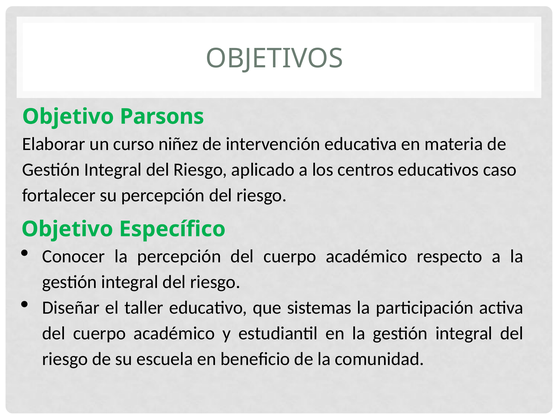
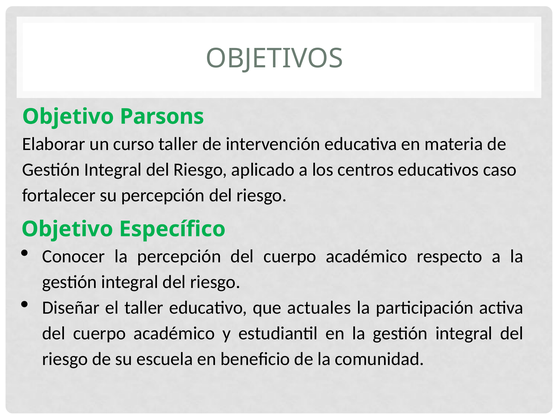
curso niñez: niñez -> taller (178, 144)
sistemas: sistemas -> actuales (319, 307)
